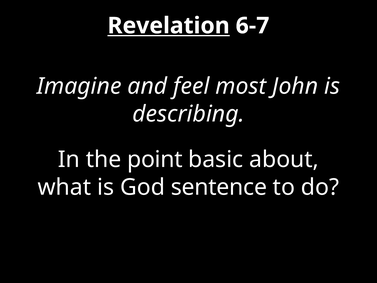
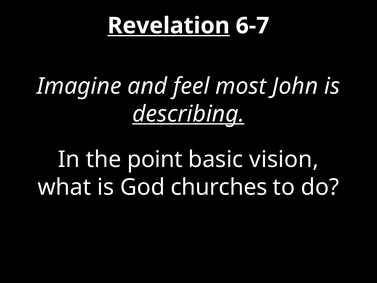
describing underline: none -> present (188, 114)
about: about -> vision (284, 159)
sentence: sentence -> churches (219, 187)
